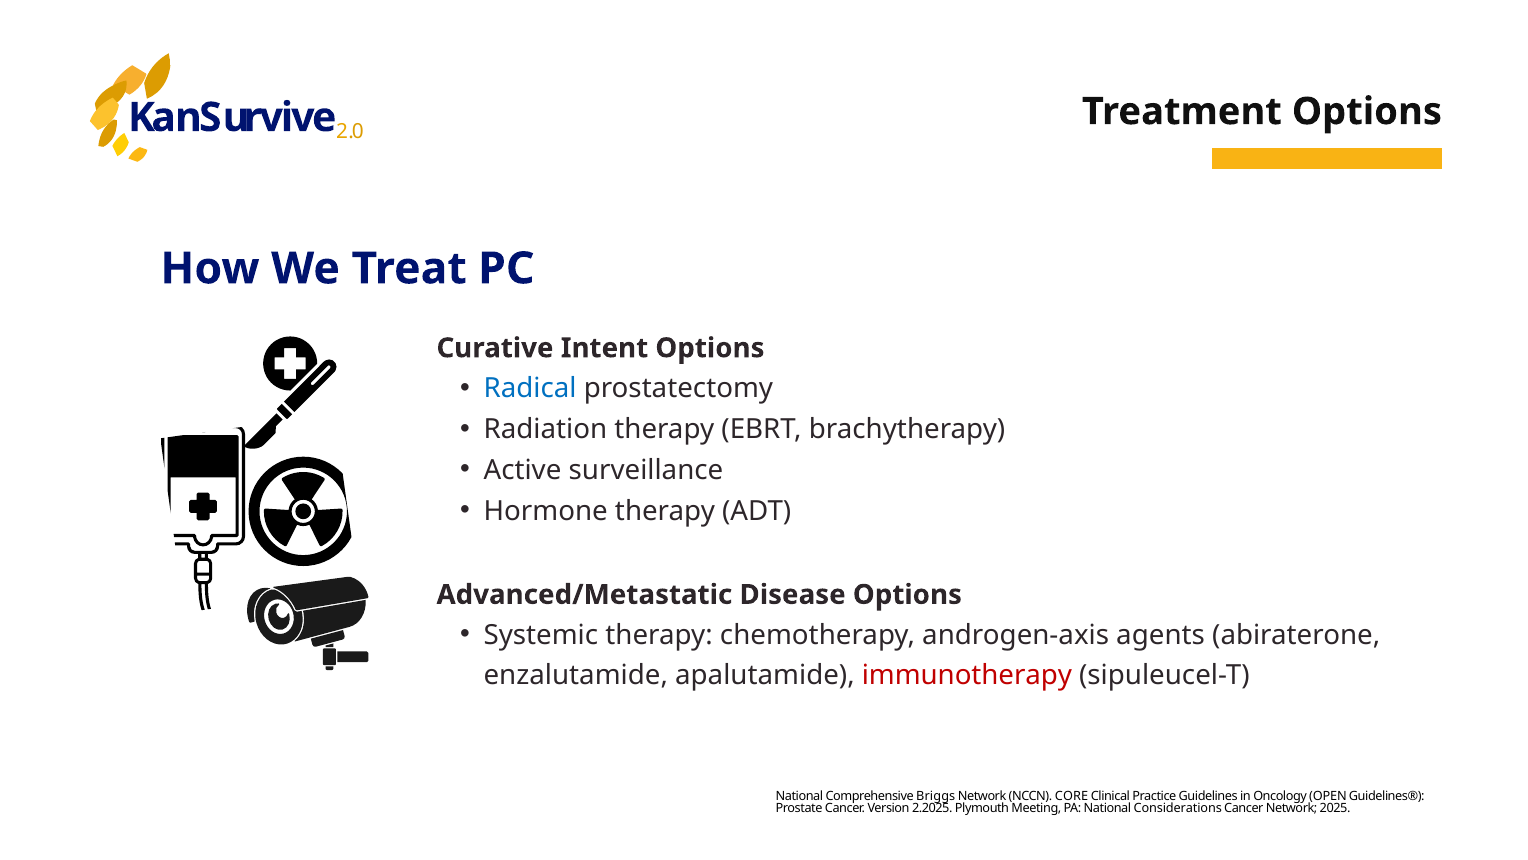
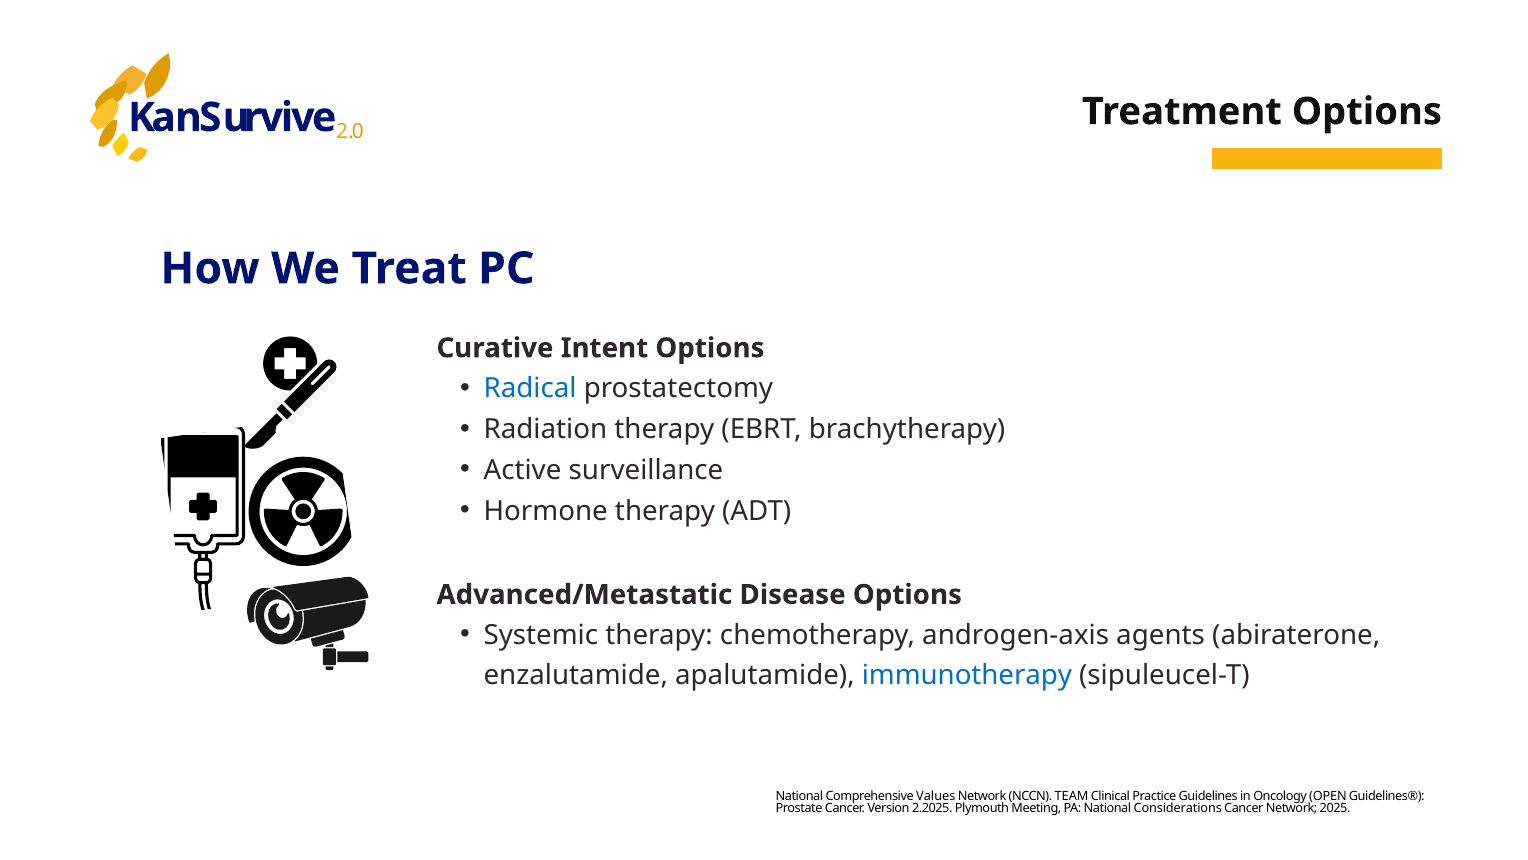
immunotherapy colour: red -> blue (967, 675)
Briggs: Briggs -> Values (936, 795)
CORE: CORE -> TEAM (1072, 795)
